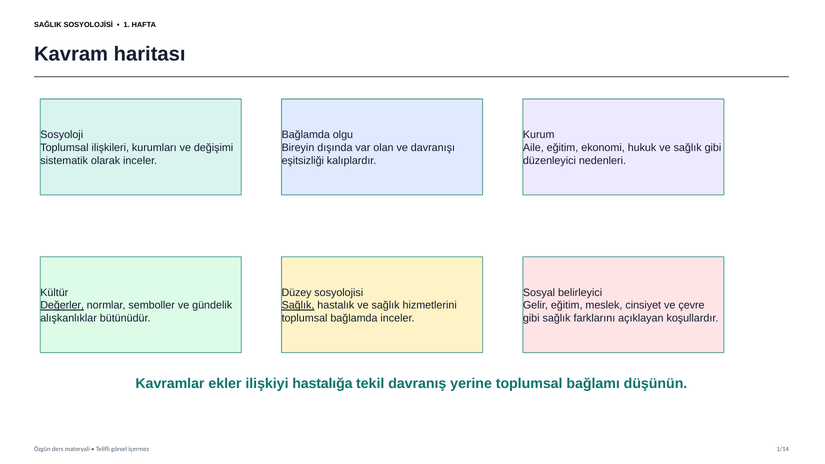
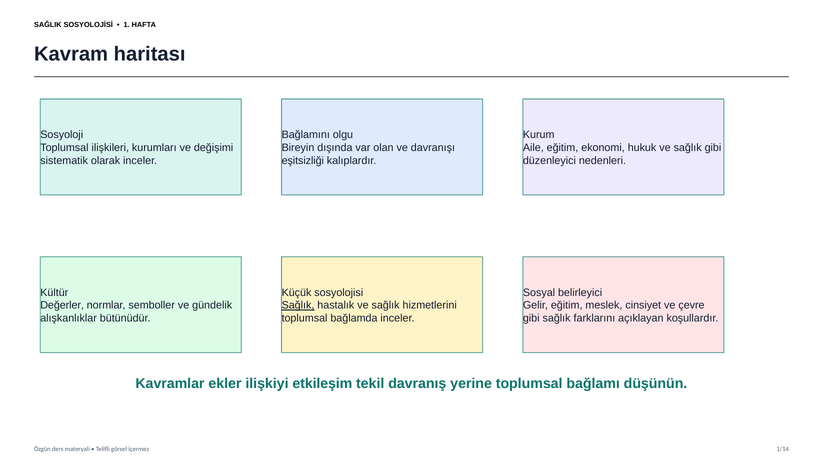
Bağlamda: Bağlamda -> Bağlamını (306, 135)
Düzey: Düzey -> Küçük (297, 293)
Değerler underline: present -> none (62, 305)
hastalığa: hastalığa -> etkileşim (322, 384)
